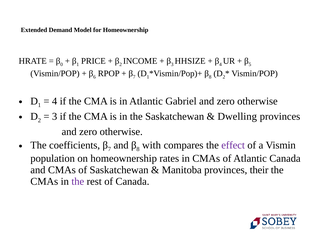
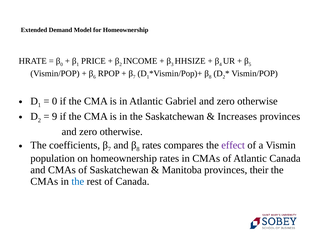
4: 4 -> 0 (55, 101)
3: 3 -> 9 (55, 116)
Dwelling: Dwelling -> Increases (237, 116)
with: with -> rates (152, 145)
the colour: purple -> blue (78, 181)
